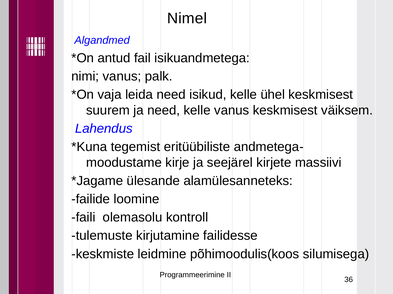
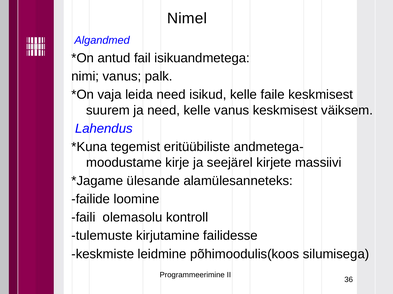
ühel: ühel -> faile (273, 95)
